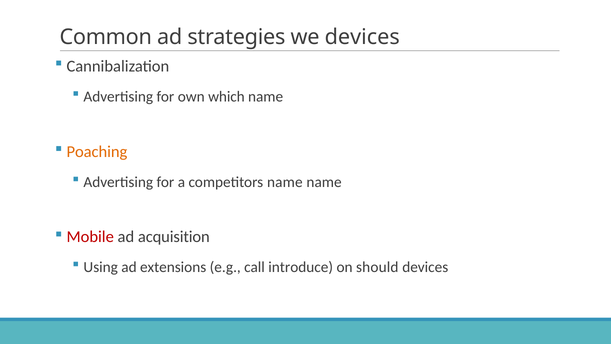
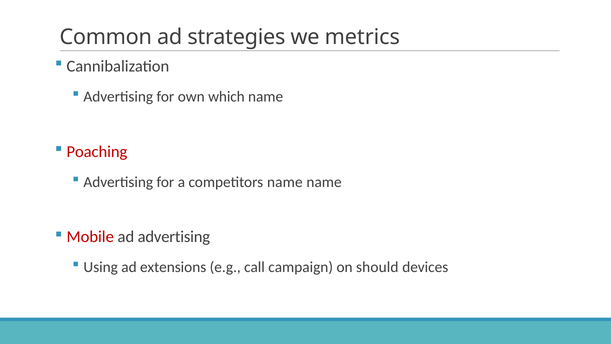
we devices: devices -> metrics (362, 37)
Poaching colour: orange -> red (97, 151)
ad acquisition: acquisition -> advertising (174, 237)
introduce: introduce -> campaign (301, 267)
